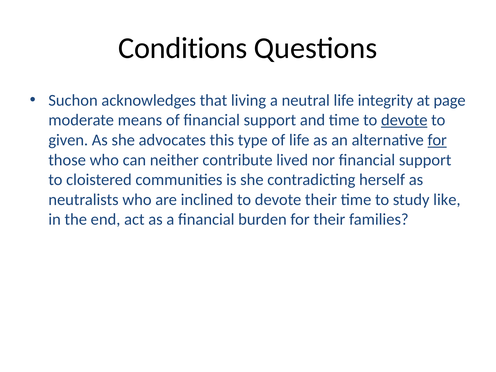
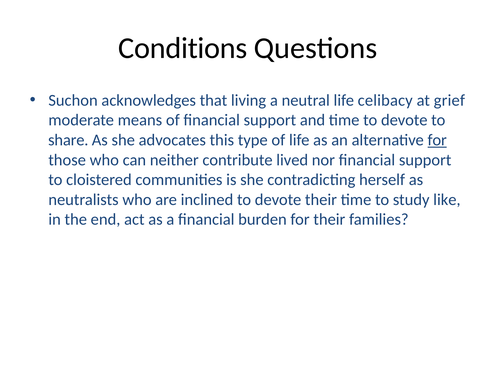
integrity: integrity -> celibacy (385, 100)
page: page -> grief (449, 100)
devote underline: present -> none (404, 120)
given: given -> share (68, 140)
